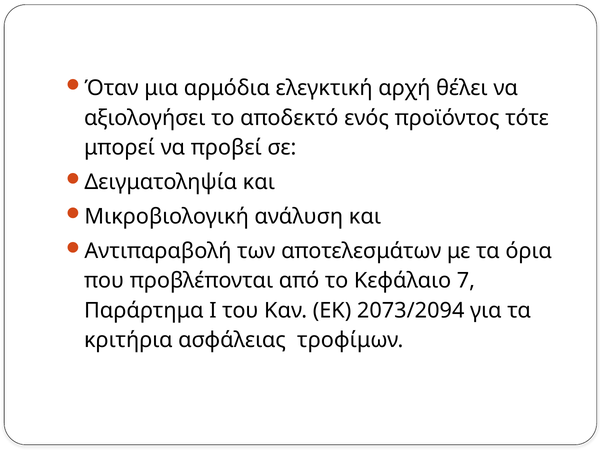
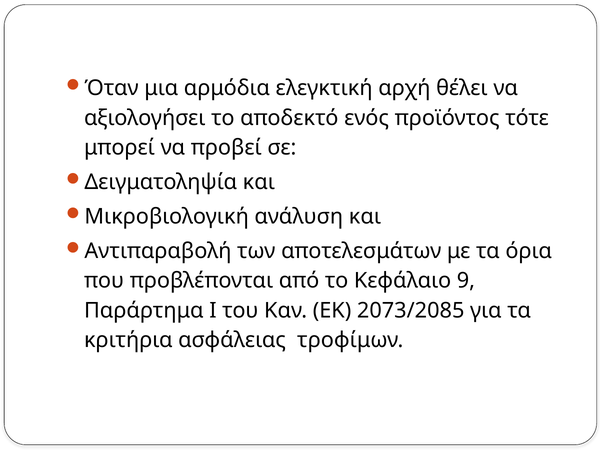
7: 7 -> 9 (466, 281)
2073/2094: 2073/2094 -> 2073/2085 (411, 310)
